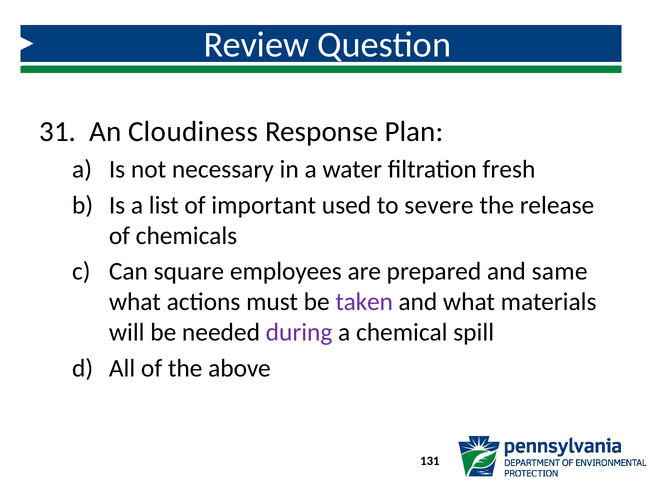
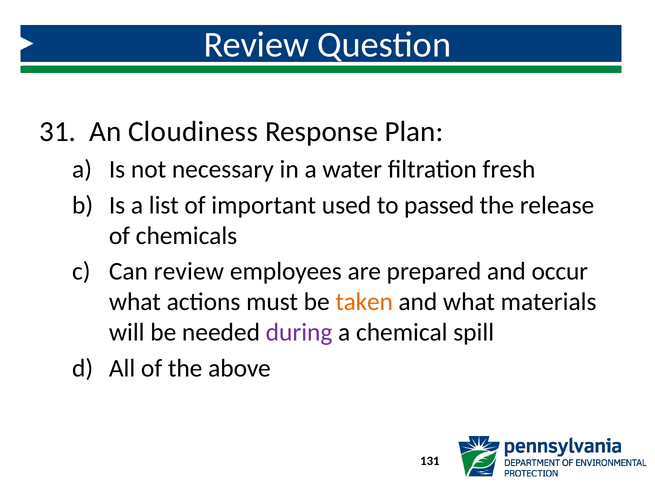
severe: severe -> passed (439, 205)
Can square: square -> review (189, 272)
same: same -> occur (560, 272)
taken colour: purple -> orange (364, 302)
